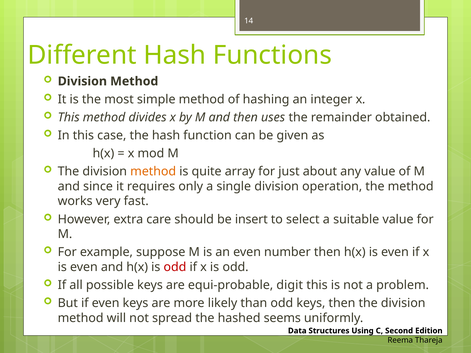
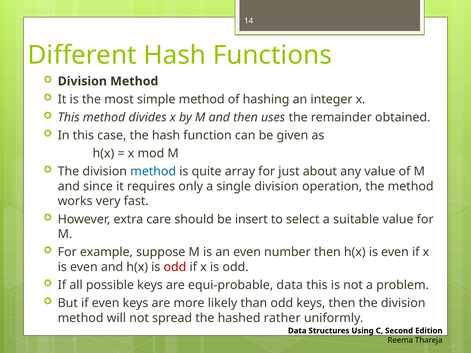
method colour: orange -> blue (153, 172)
equi-probable digit: digit -> data (290, 285)
seems: seems -> rather (282, 318)
